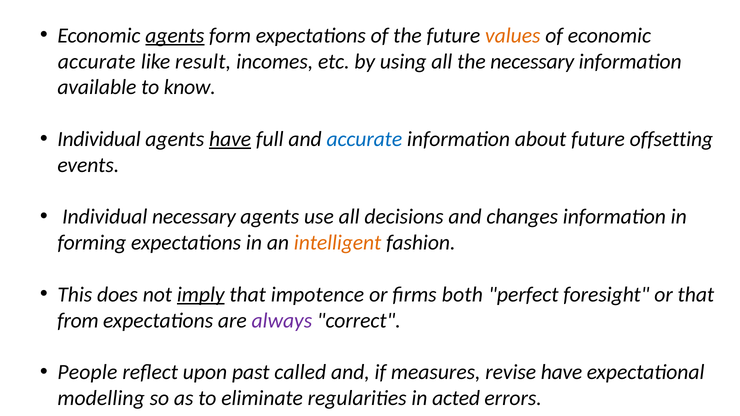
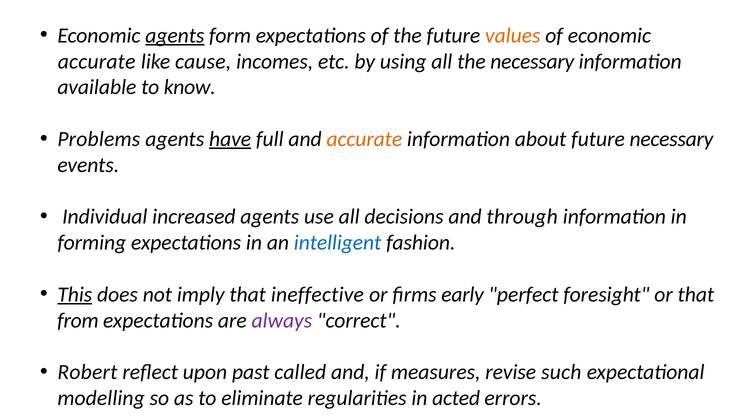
result: result -> cause (203, 61)
Individual: Individual -> Problems (99, 139)
accurate colour: blue -> orange (364, 139)
future offsetting: offsetting -> necessary (671, 139)
Individual necessary: necessary -> increased (194, 217)
changes: changes -> through (522, 217)
intelligent colour: orange -> blue (338, 243)
This underline: none -> present (75, 295)
imply underline: present -> none (201, 295)
impotence: impotence -> ineffective (317, 295)
both: both -> early (463, 295)
People: People -> Robert (87, 372)
revise have: have -> such (561, 372)
